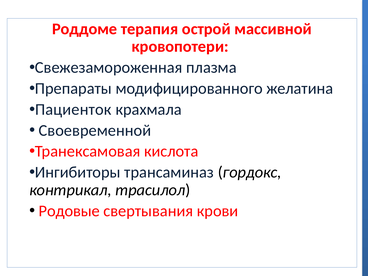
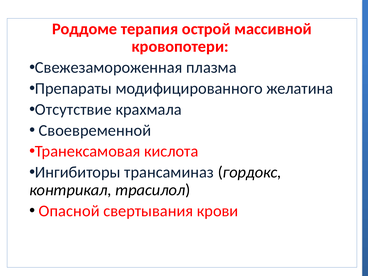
Пациенток: Пациенток -> Отсутствие (73, 109)
Родовые: Родовые -> Опасной (69, 211)
